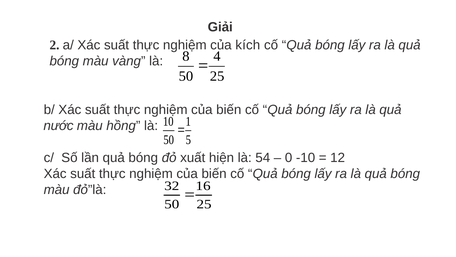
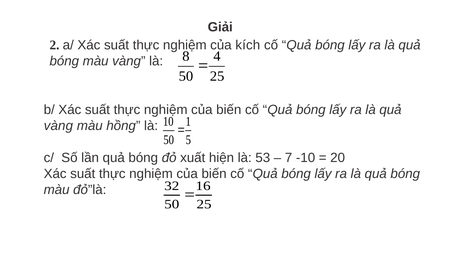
nước: nước -> vàng (58, 126)
54: 54 -> 53 (263, 157)
0: 0 -> 7 (289, 157)
12: 12 -> 20 (338, 157)
